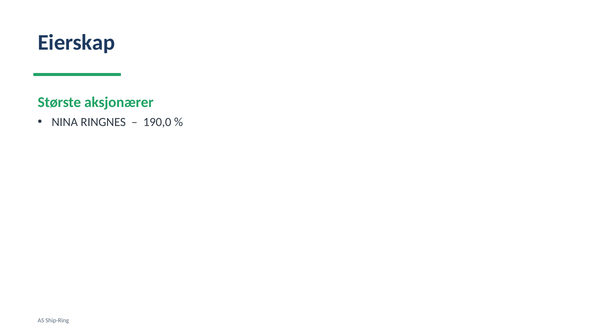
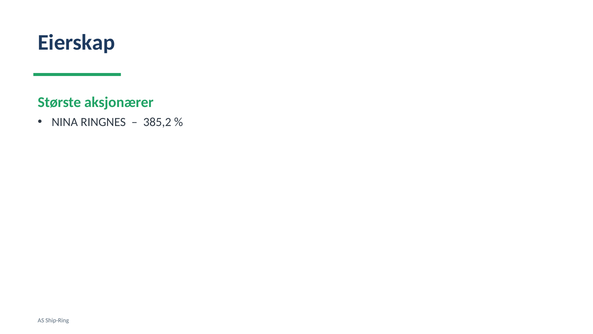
190,0: 190,0 -> 385,2 (157, 122)
